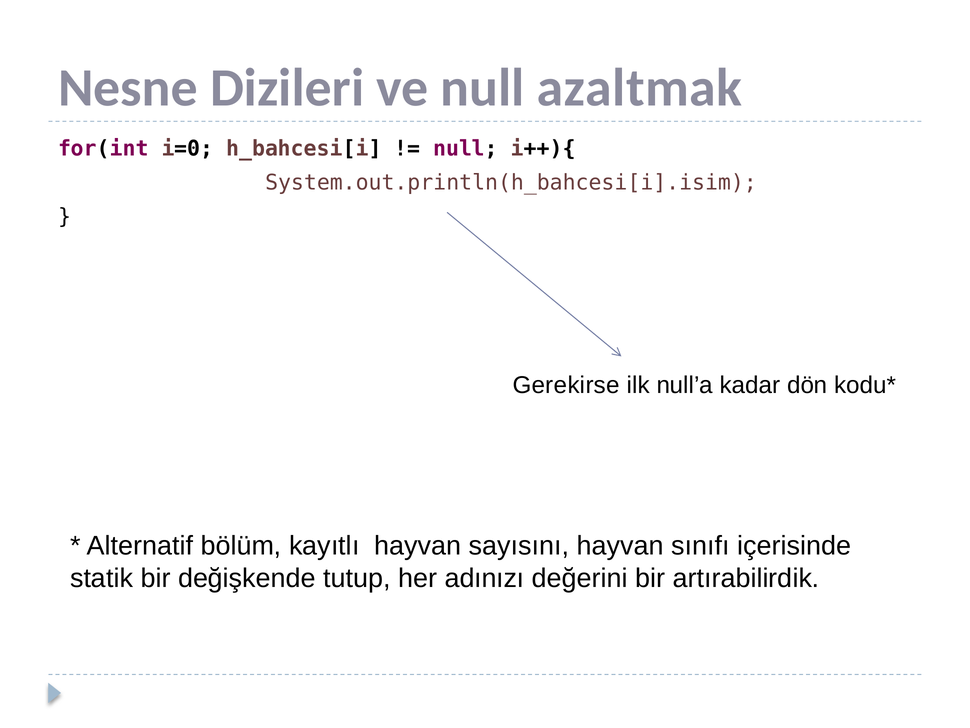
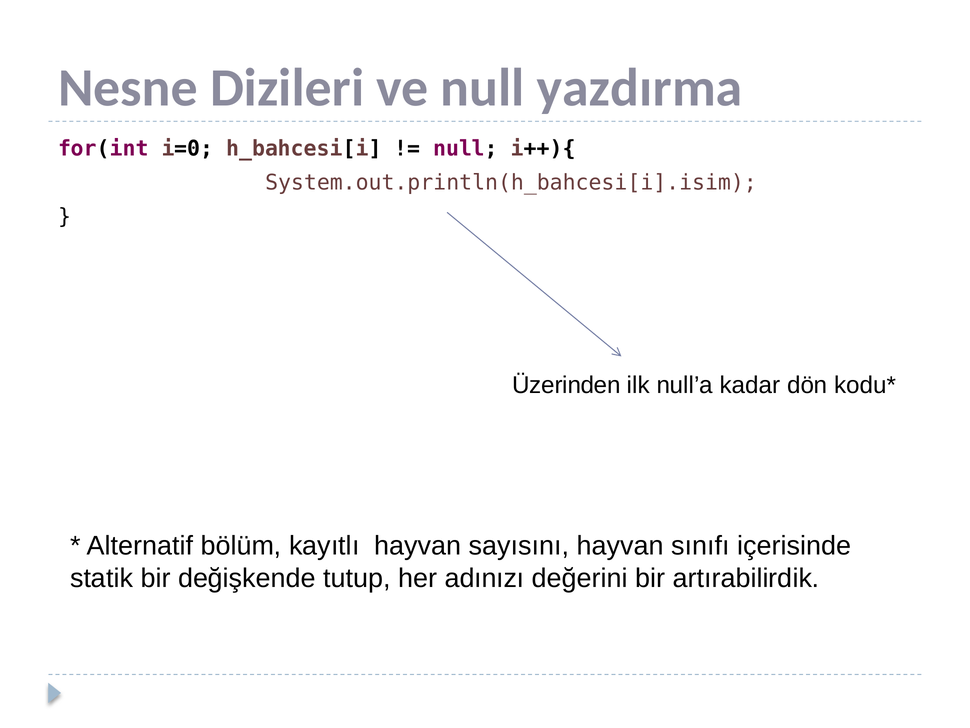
azaltmak: azaltmak -> yazdırma (640, 88)
Gerekirse: Gerekirse -> Üzerinden (566, 385)
